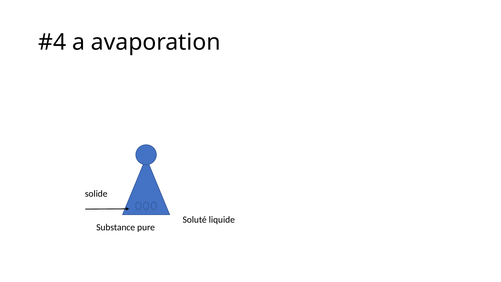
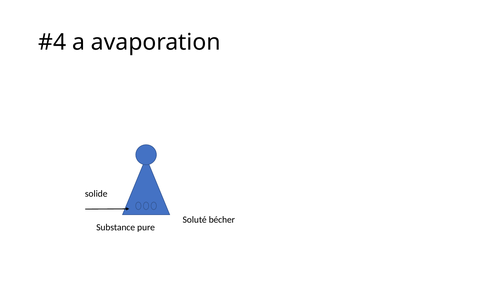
liquide: liquide -> bécher (222, 220)
